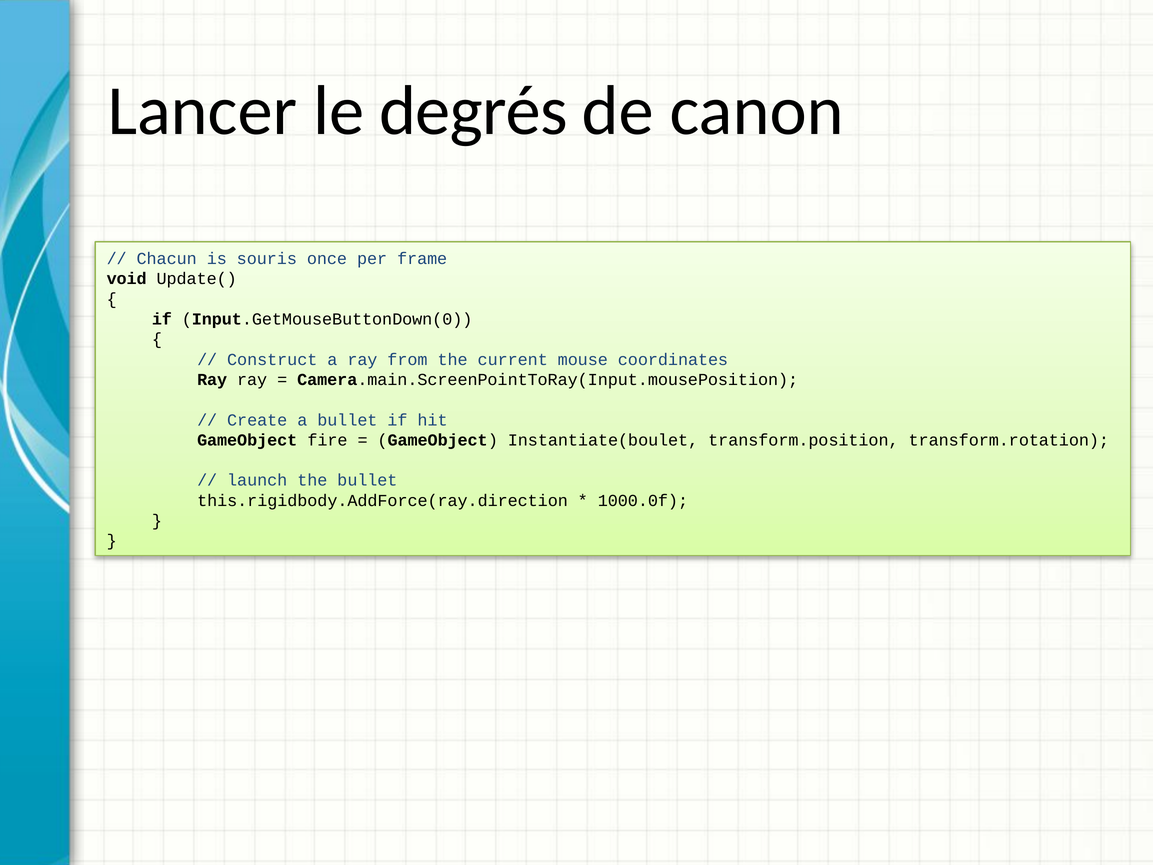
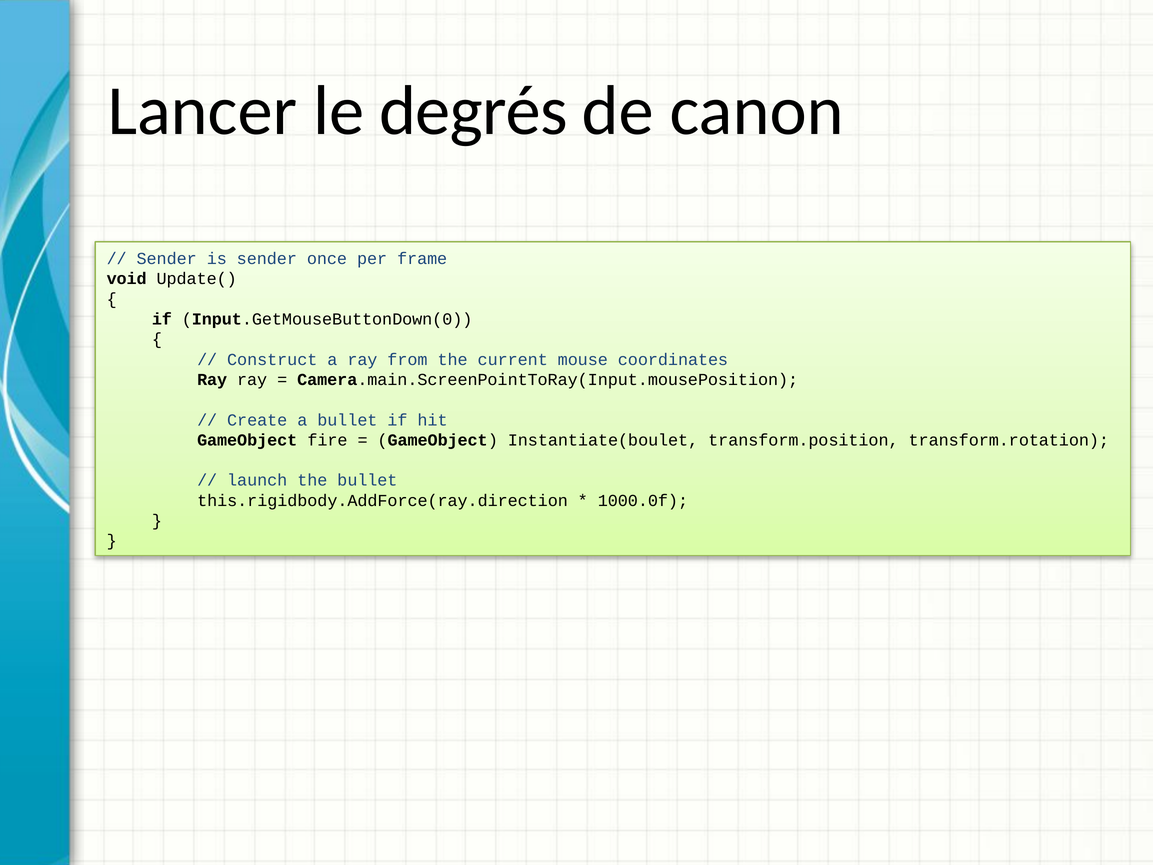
Chacun: Chacun -> Sender (167, 259)
is souris: souris -> sender (267, 259)
